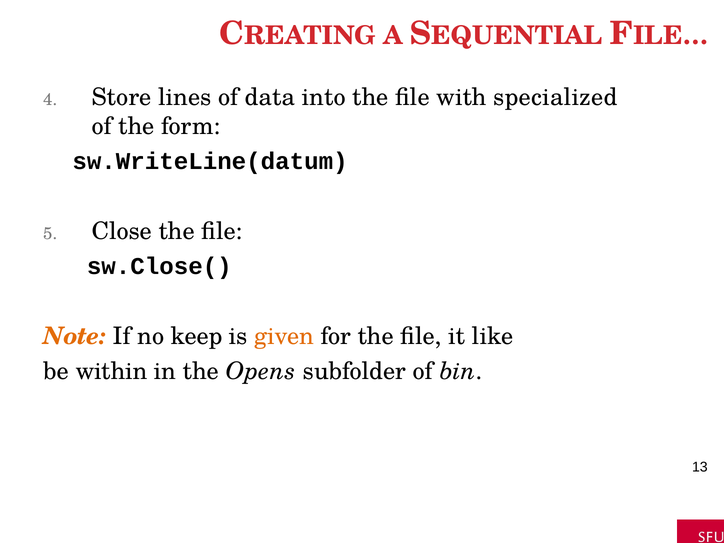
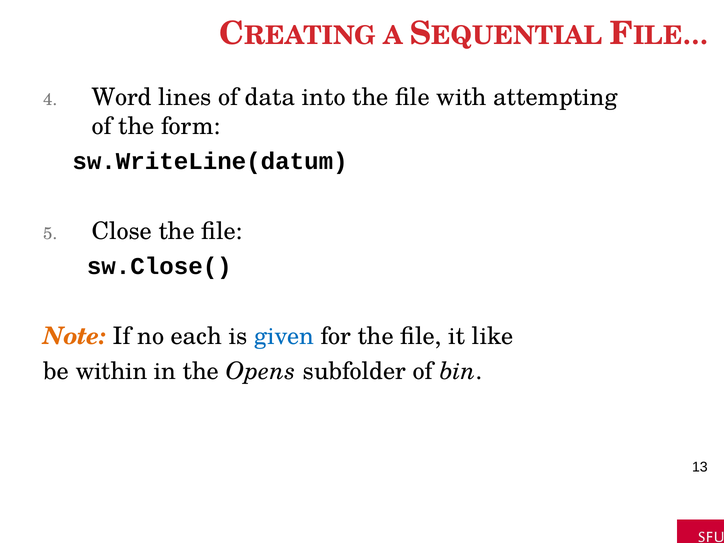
Store: Store -> Word (122, 97)
specialized: specialized -> attempting (556, 97)
keep: keep -> each (196, 336)
given colour: orange -> blue (284, 336)
